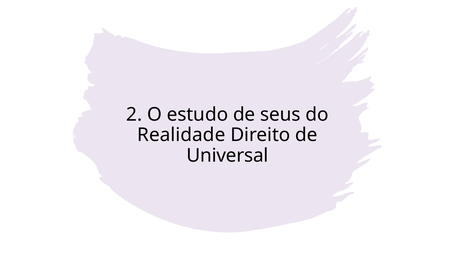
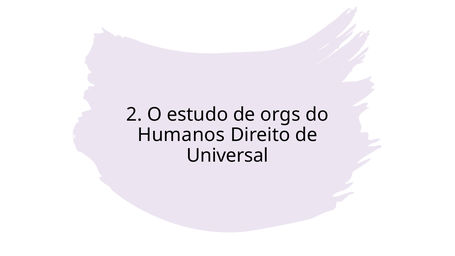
seus: seus -> orgs (280, 115)
Realidade: Realidade -> Humanos (181, 135)
